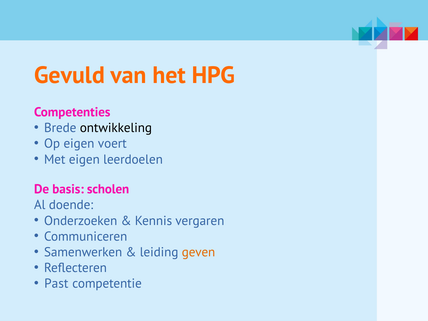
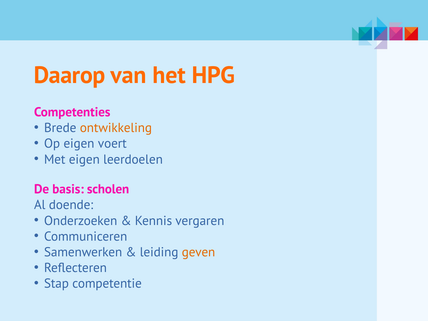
Gevuld: Gevuld -> Daarop (70, 75)
ontwikkeling colour: black -> orange (116, 128)
Past: Past -> Stap (56, 283)
